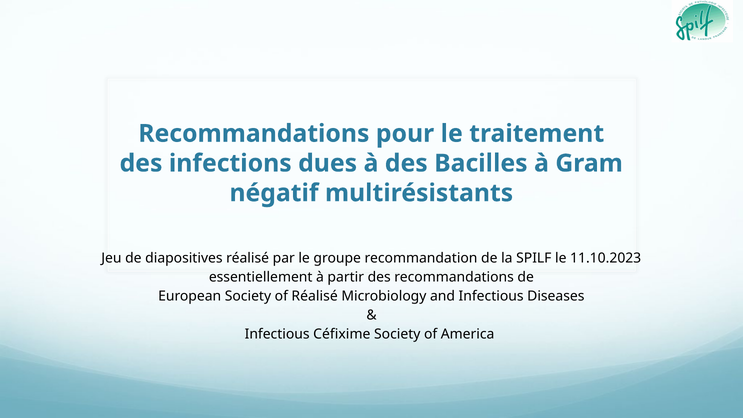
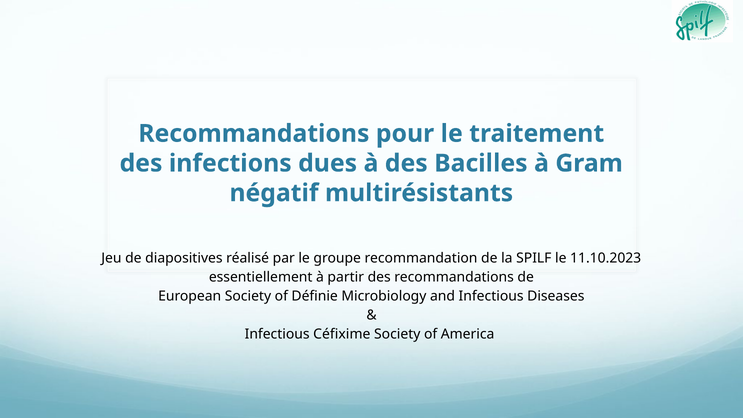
of Réalisé: Réalisé -> Définie (315, 296)
